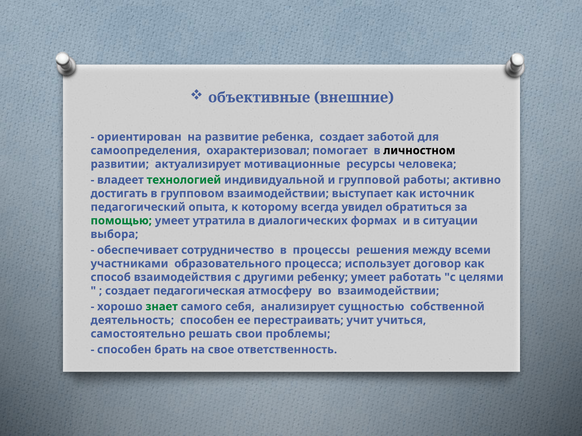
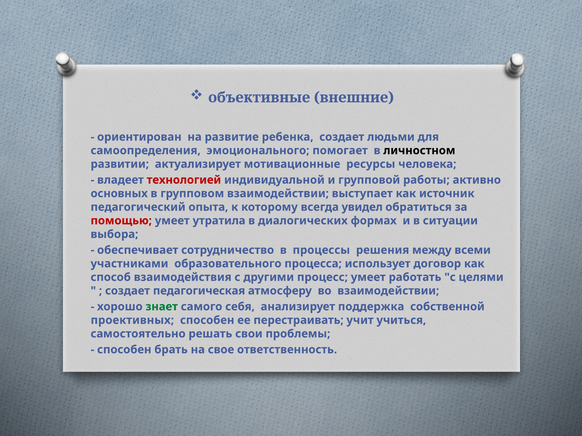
заботой: заботой -> людьми (391, 137)
охарактеризовал: охарактеризовал -> эмоционального (258, 151)
технологией colour: green -> red (184, 180)
достигать: достигать -> основных (119, 194)
помощью colour: green -> red (121, 221)
ребенку: ребенку -> процесс (322, 278)
сущностью: сущностью -> поддержка (371, 307)
деятельность: деятельность -> проективных (132, 321)
